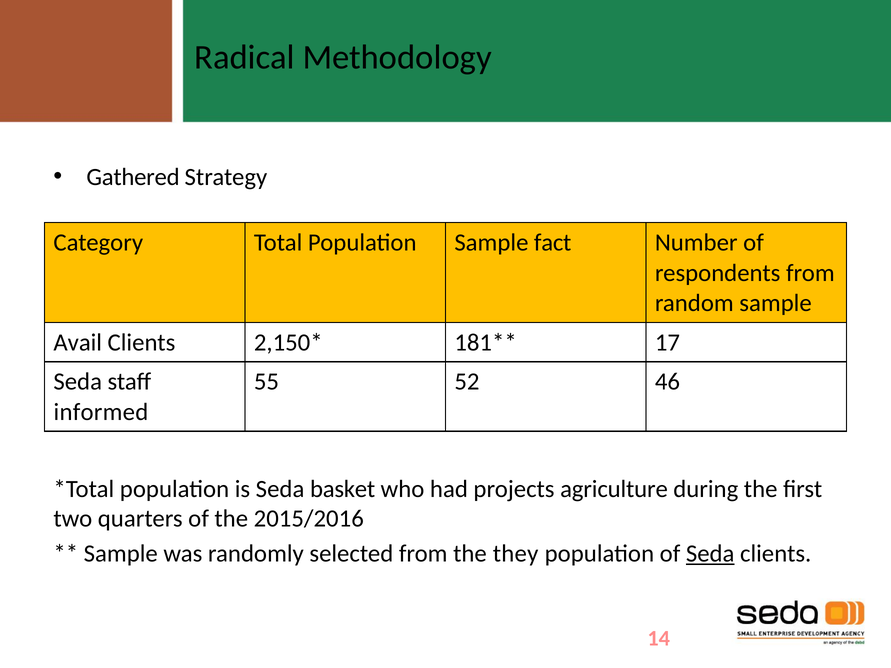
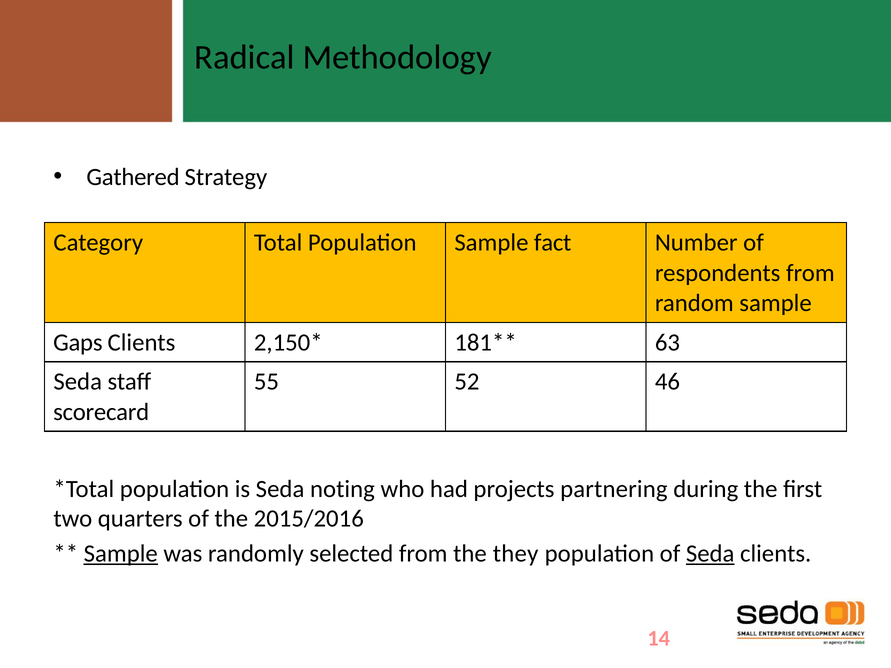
Avail: Avail -> Gaps (78, 343)
17: 17 -> 63 (667, 343)
informed: informed -> scorecard (101, 412)
basket: basket -> noting (342, 489)
agriculture: agriculture -> partnering (614, 489)
Sample underline: none -> present (121, 554)
